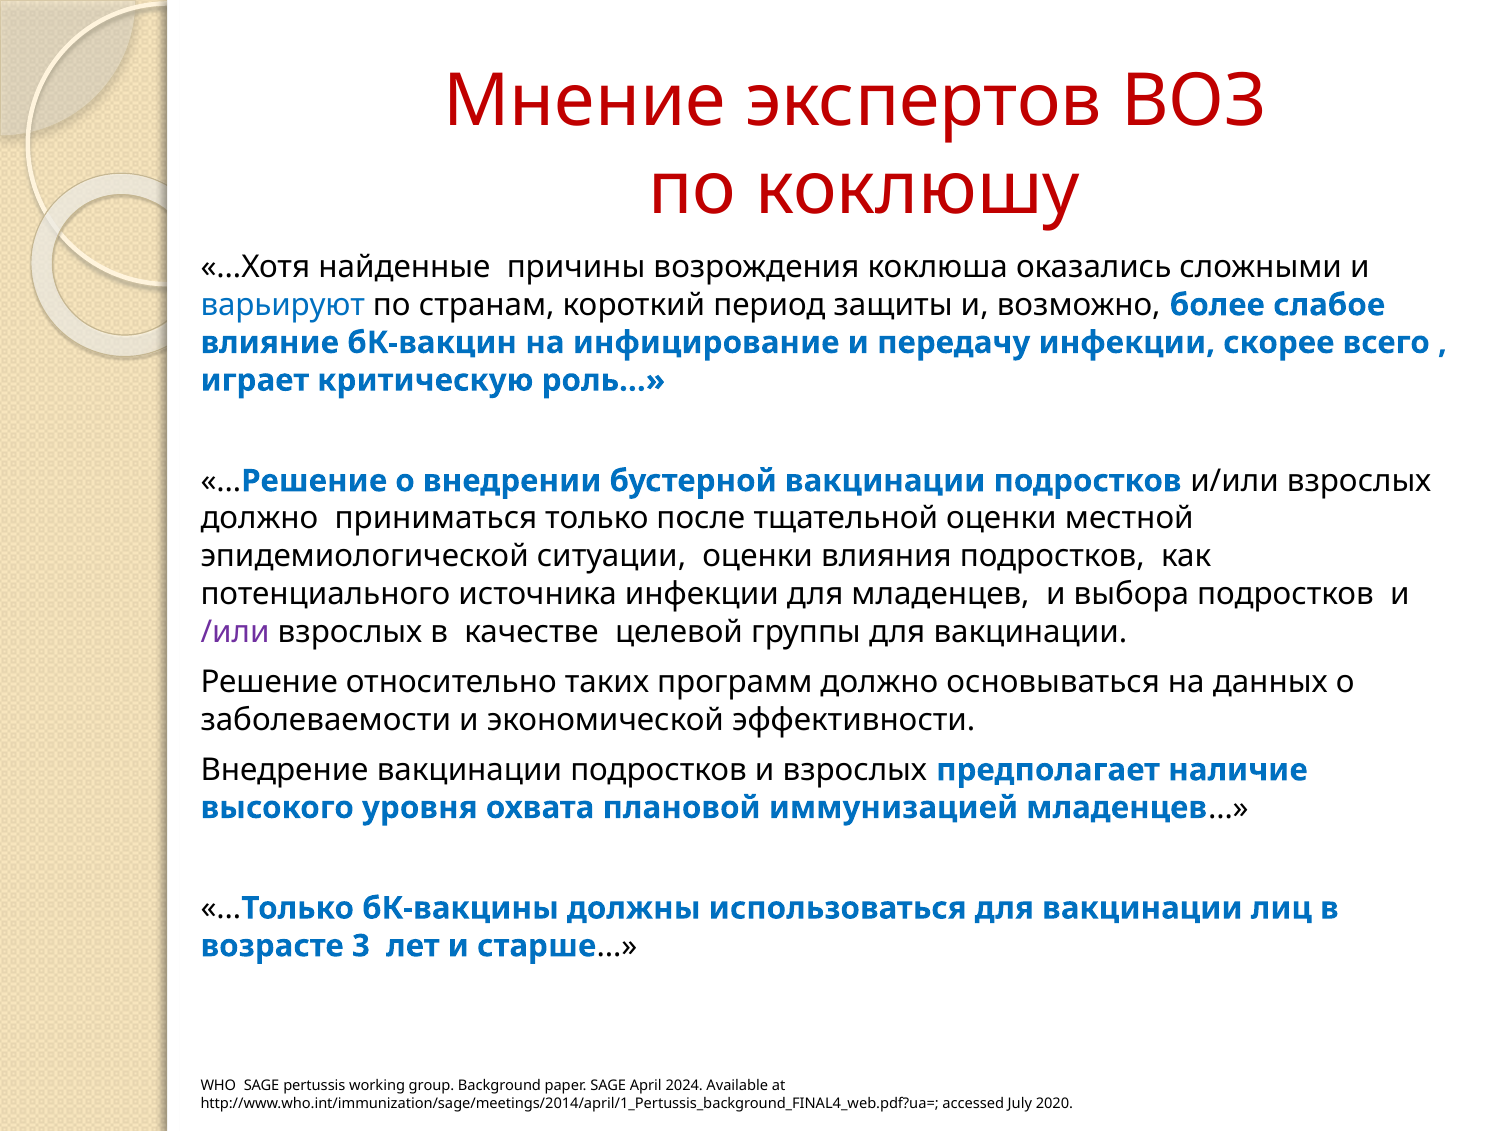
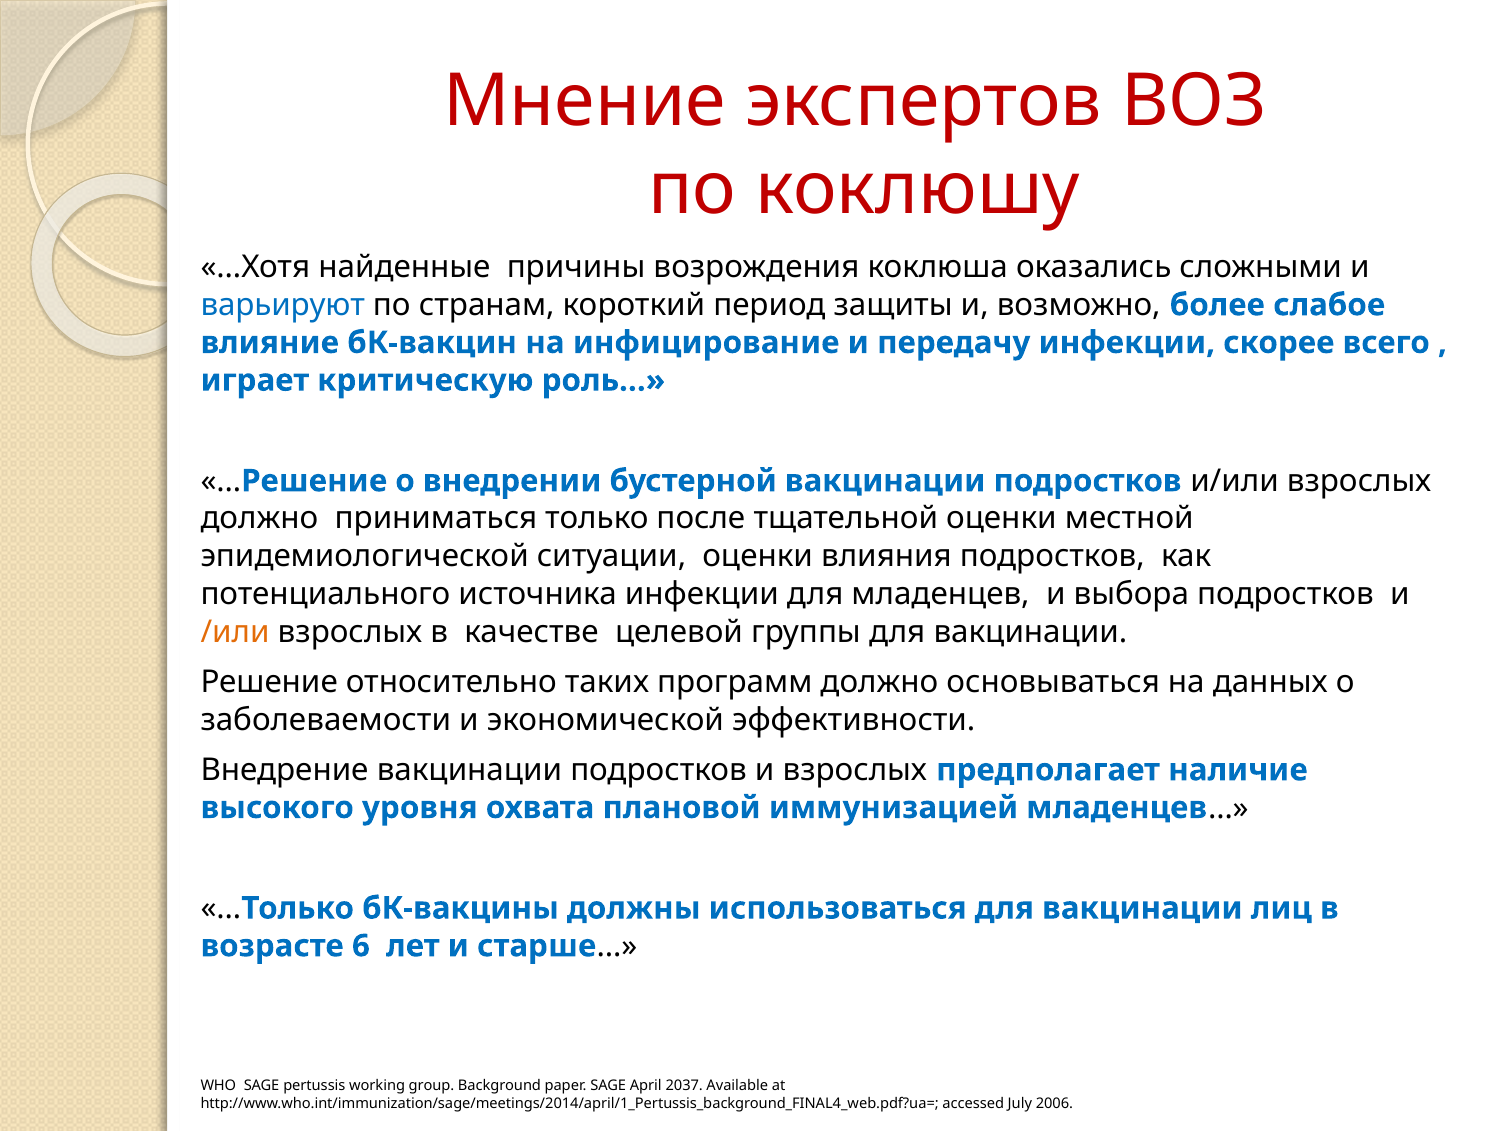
/или colour: purple -> orange (235, 632)
3: 3 -> 6 (361, 946)
2024: 2024 -> 2037 (684, 1086)
2020: 2020 -> 2006 (1054, 1103)
